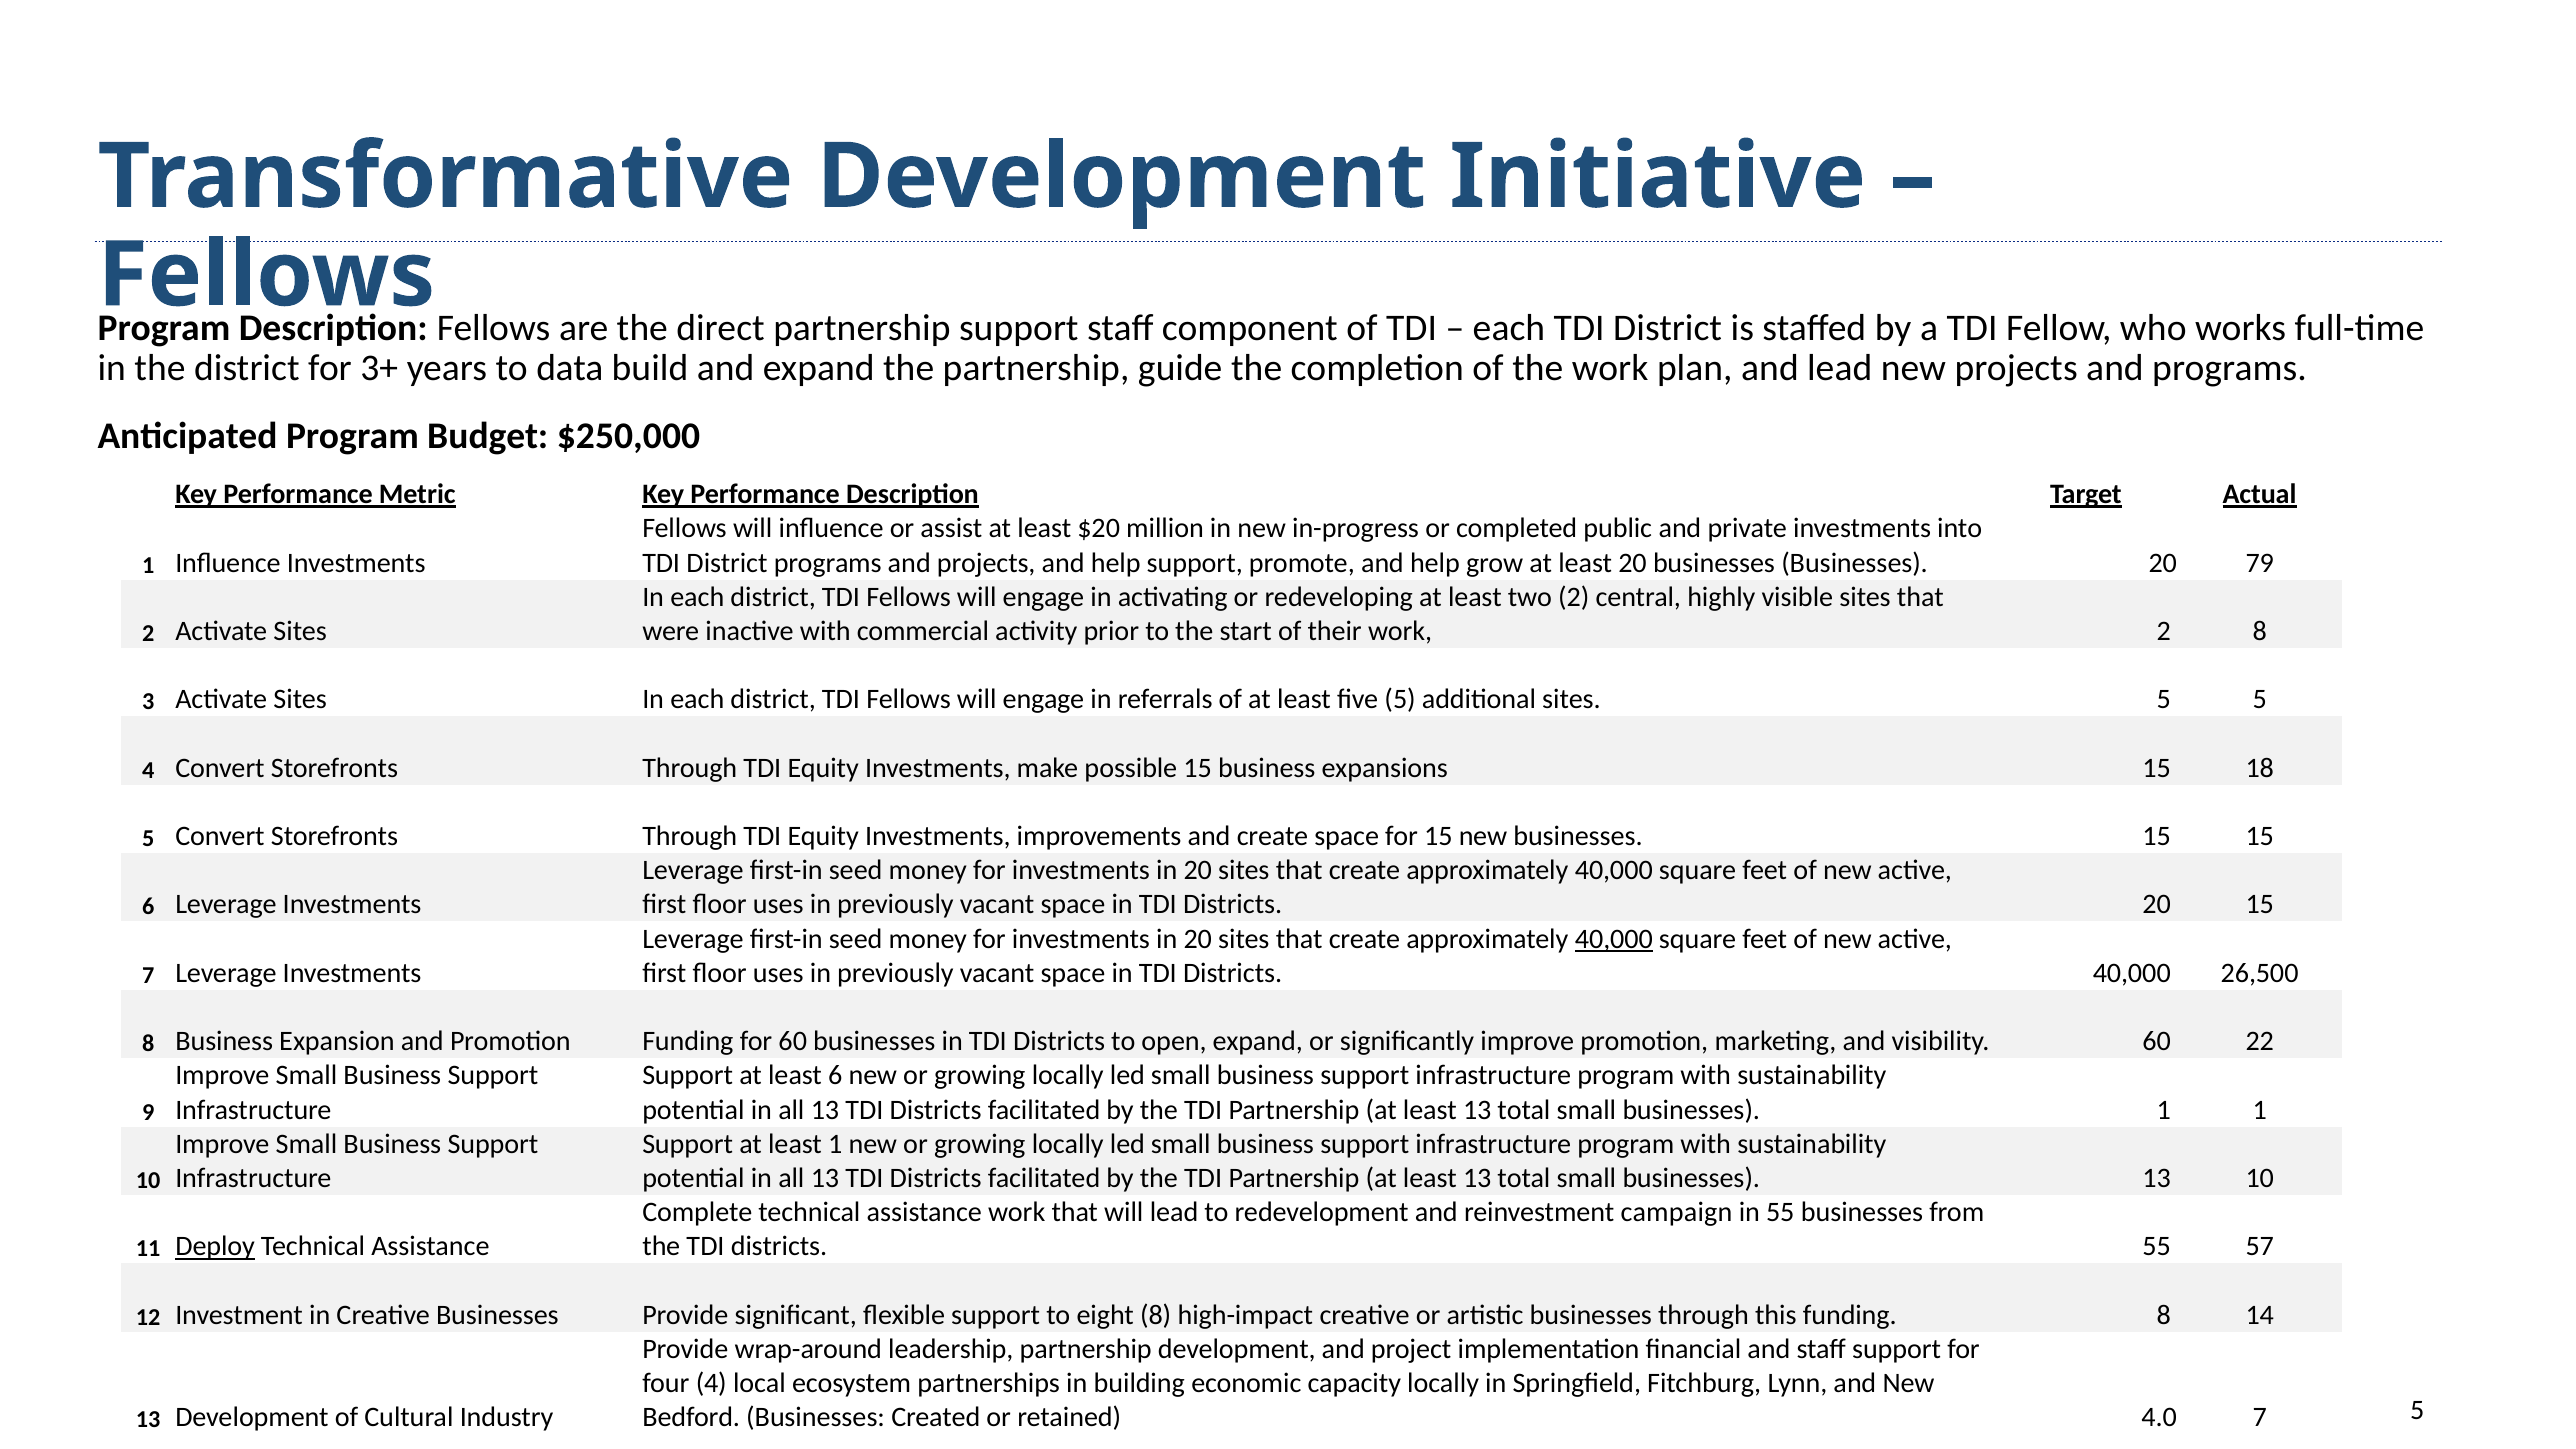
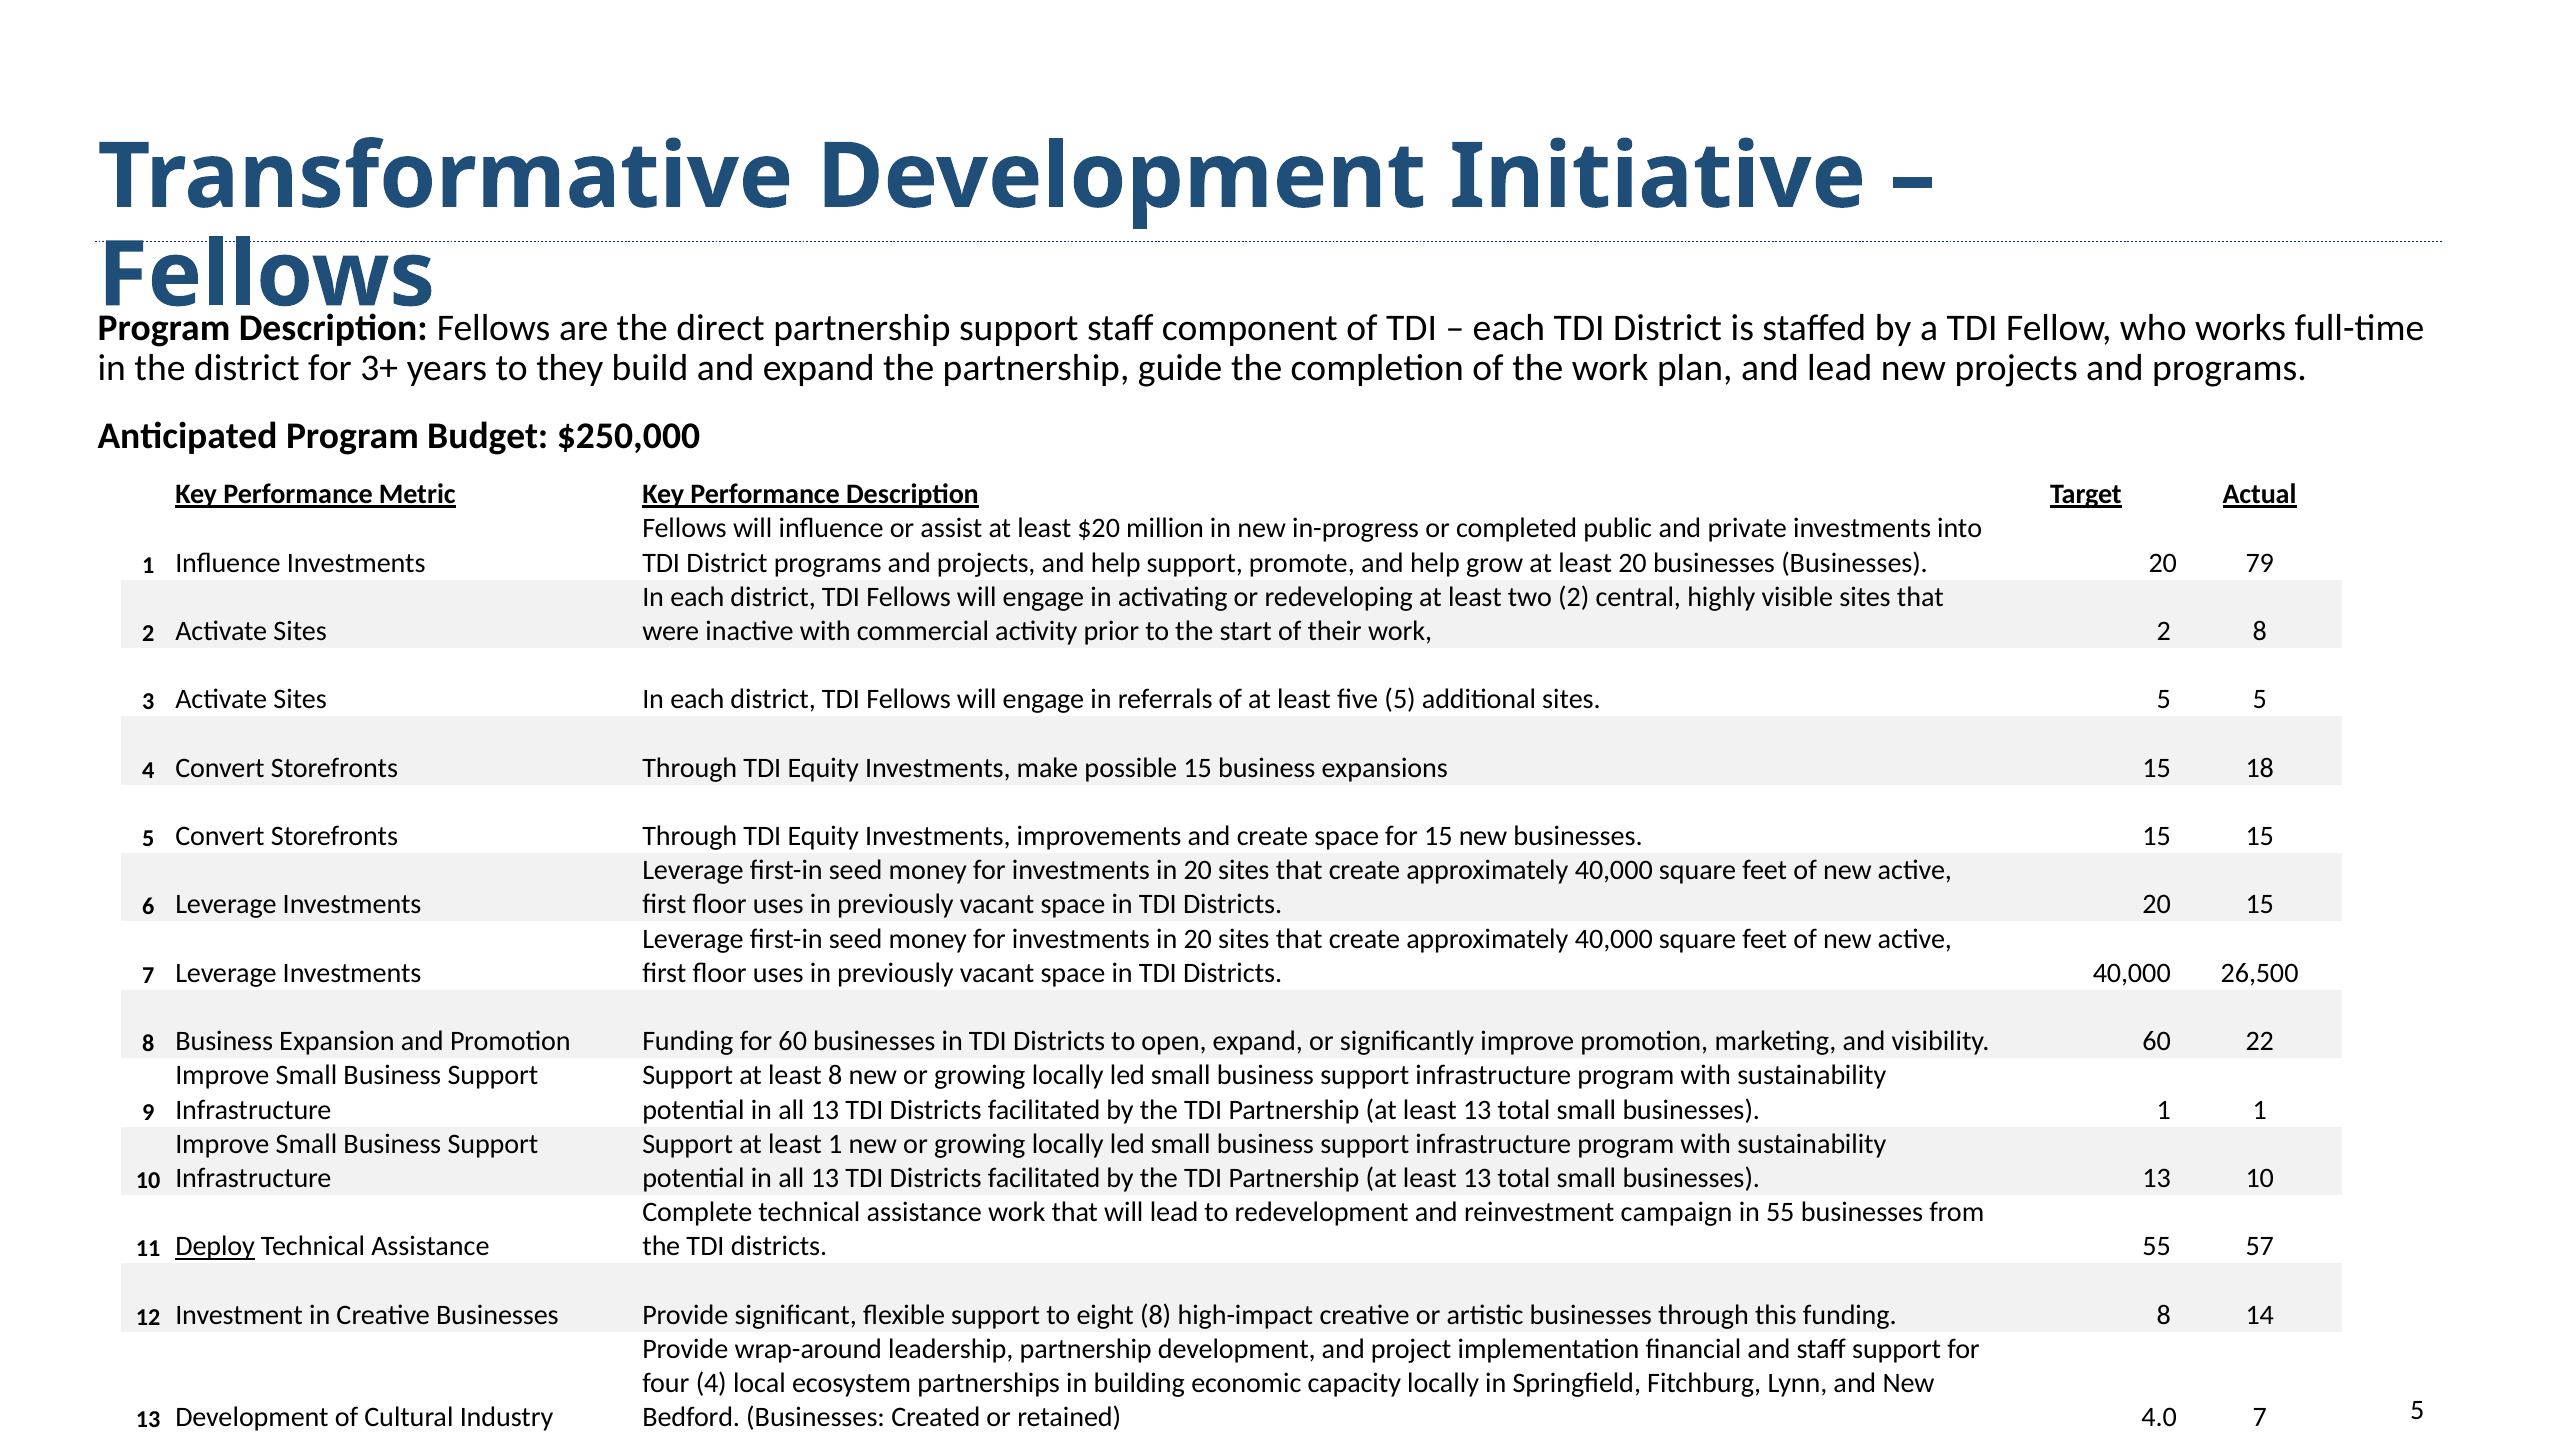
data: data -> they (570, 369)
40,000 underline: present -> none (1614, 939)
least 6: 6 -> 8 (835, 1076)
